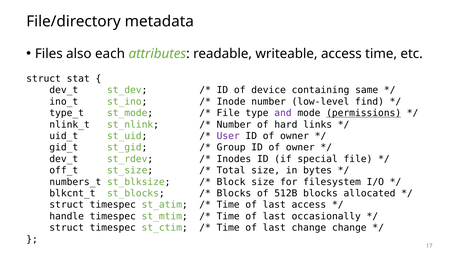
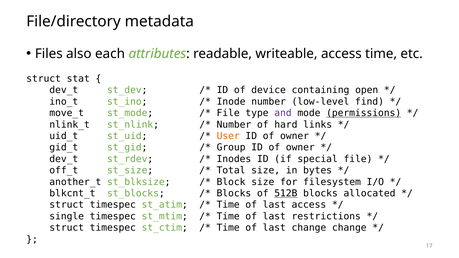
same: same -> open (367, 90)
type_t: type_t -> move_t (67, 113)
User colour: purple -> orange (228, 136)
numbers_t: numbers_t -> another_t (75, 182)
512B underline: none -> present (286, 194)
handle: handle -> single (67, 216)
occasionally: occasionally -> restrictions (326, 216)
